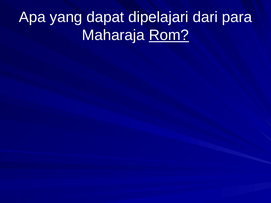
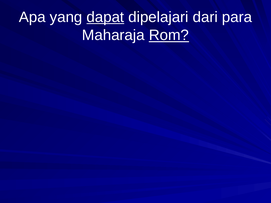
dapat underline: none -> present (105, 17)
